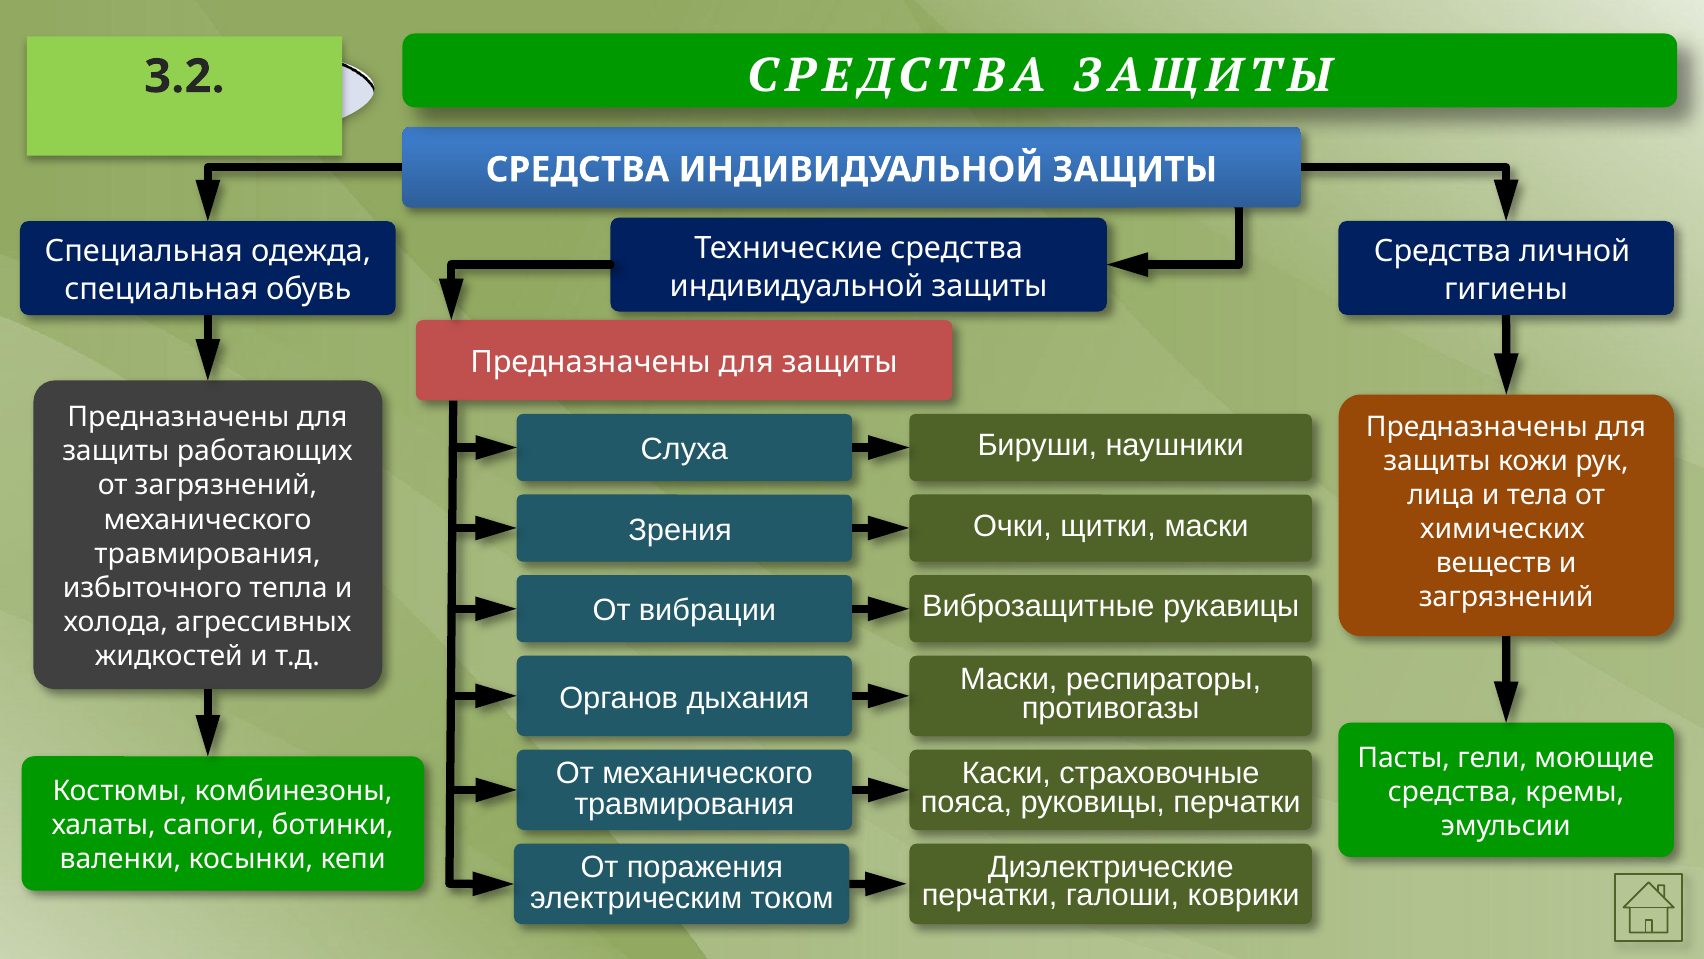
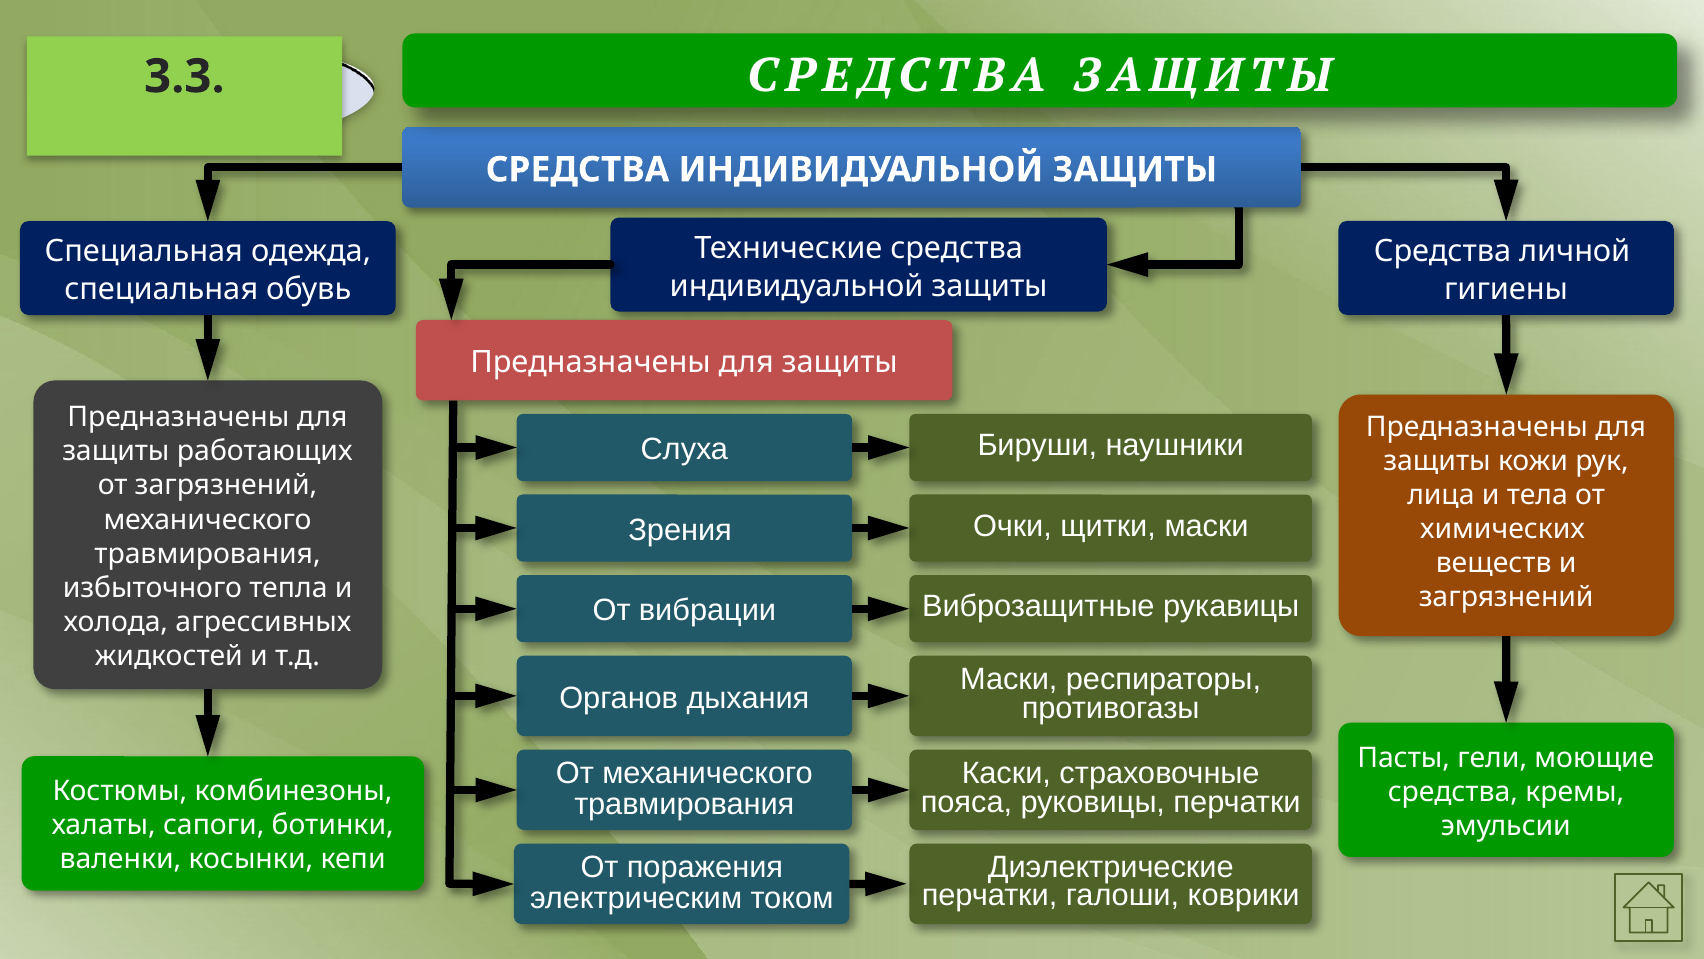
3.2: 3.2 -> 3.3 (184, 77)
